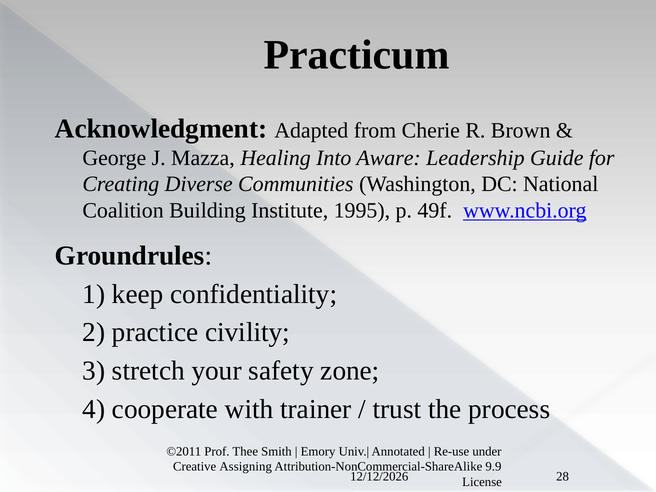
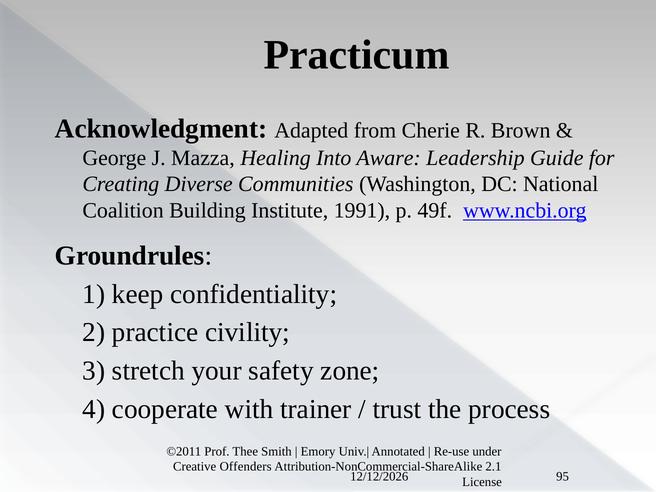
1995: 1995 -> 1991 (362, 210)
Assigning: Assigning -> Offenders (246, 467)
9.9: 9.9 -> 2.1 (493, 467)
28: 28 -> 95 (563, 477)
